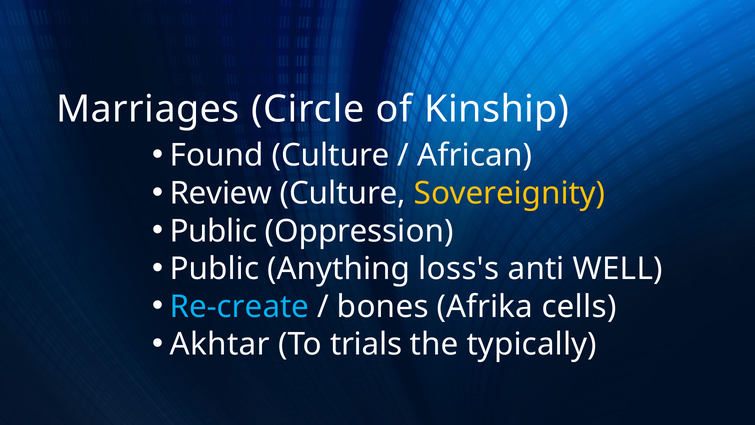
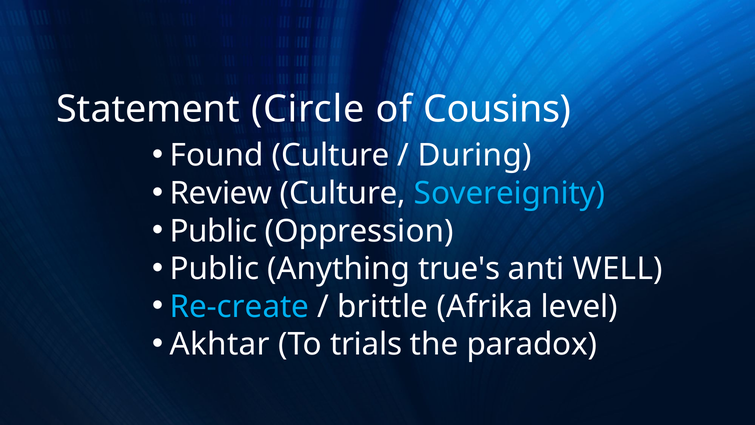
Marriages: Marriages -> Statement (148, 109)
Kinship: Kinship -> Cousins (497, 109)
African: African -> During (475, 156)
Sovereignity colour: yellow -> light blue (510, 193)
loss's: loss's -> true's (459, 269)
bones: bones -> brittle (383, 307)
cells: cells -> level (579, 307)
typically: typically -> paradox (532, 344)
